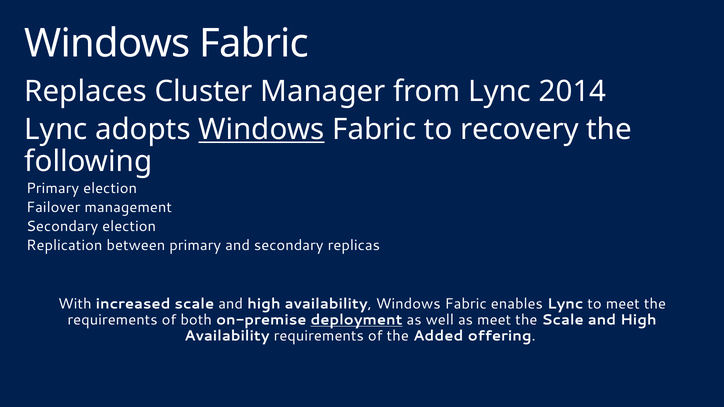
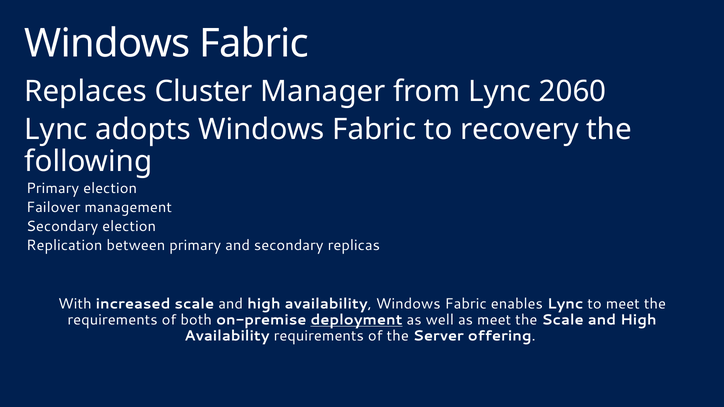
2014: 2014 -> 2060 (573, 92)
Windows underline: present -> none (261, 130)
Added: Added -> Server (438, 336)
